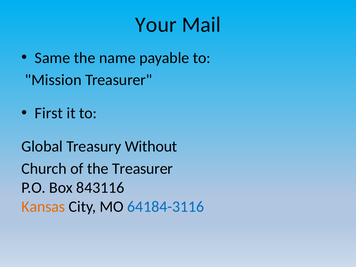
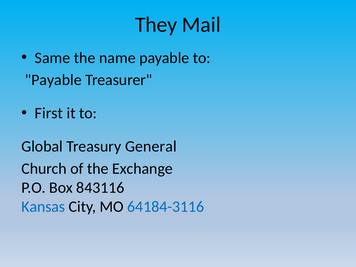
Your: Your -> They (156, 25)
Mission: Mission -> Payable (53, 80)
Without: Without -> General (151, 146)
the Treasurer: Treasurer -> Exchange (142, 169)
Kansas colour: orange -> blue (43, 207)
